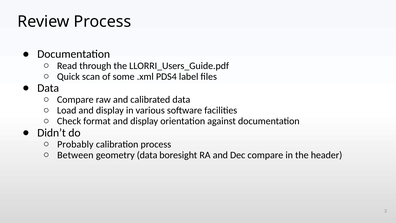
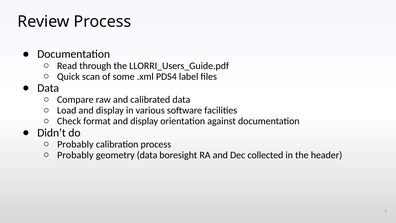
Between: Between -> Probably (75, 155)
Dec compare: compare -> collected (265, 155)
